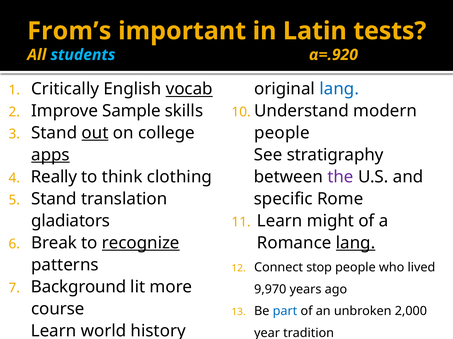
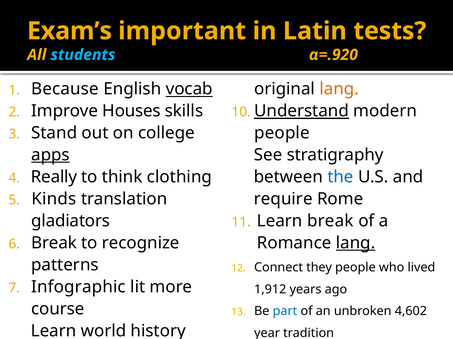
From’s: From’s -> Exam’s (70, 31)
lang colour: blue -> orange (339, 89)
Critically: Critically -> Because (65, 89)
Sample: Sample -> Houses (131, 111)
Understand underline: none -> present (302, 111)
out underline: present -> none (95, 133)
the colour: purple -> blue (340, 177)
specific: specific -> require (283, 199)
Stand: Stand -> Kinds (54, 199)
Learn might: might -> break (330, 221)
recognize underline: present -> none (141, 243)
stop: stop -> they (319, 268)
Background: Background -> Infographic (79, 287)
9,970: 9,970 -> 1,912 (270, 290)
2,000: 2,000 -> 4,602 (411, 312)
